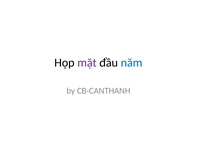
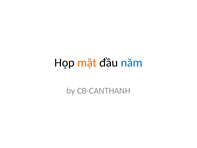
mặt colour: purple -> orange (87, 63)
